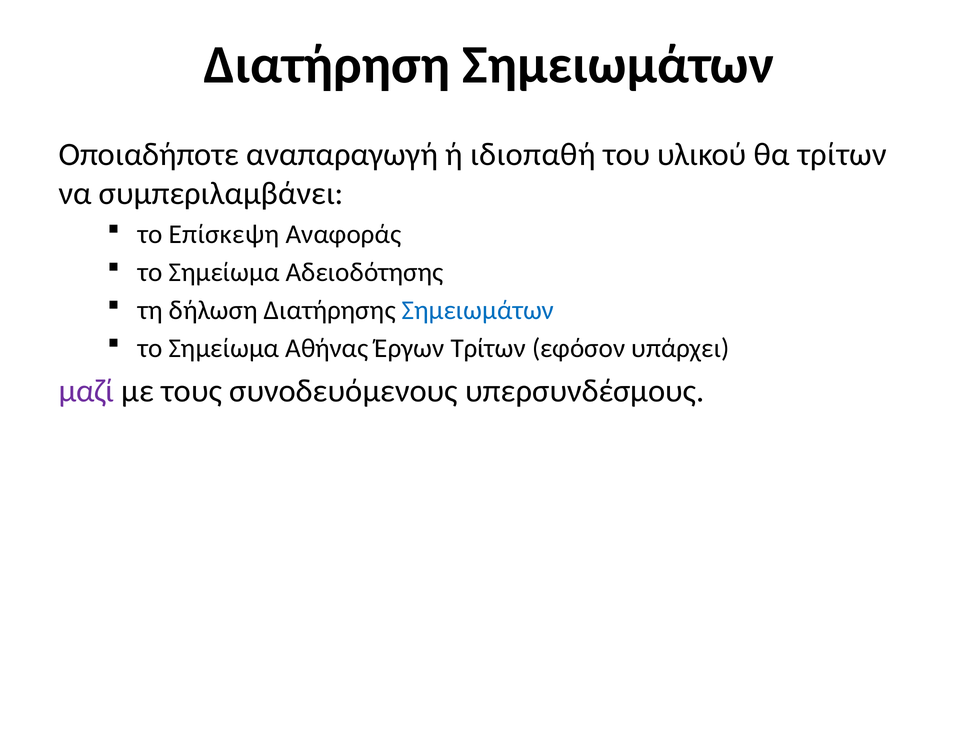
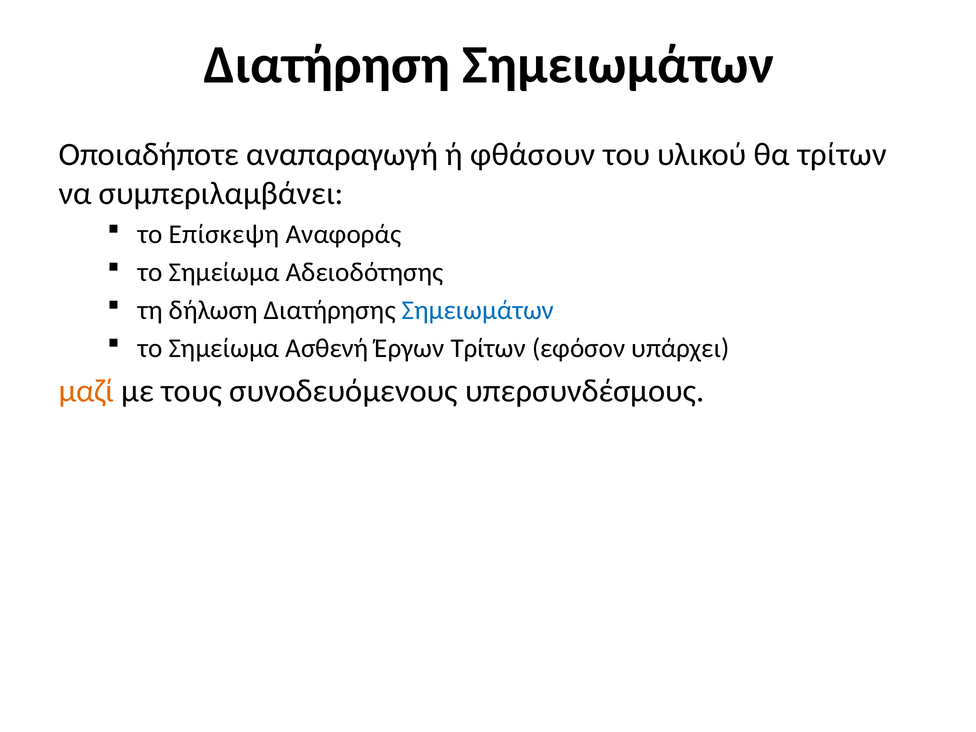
ιδιοπαθή: ιδιοπαθή -> φθάσουν (533, 154)
Αθήνας: Αθήνας -> Ασθενή (327, 348)
μαζί colour: purple -> orange (86, 391)
